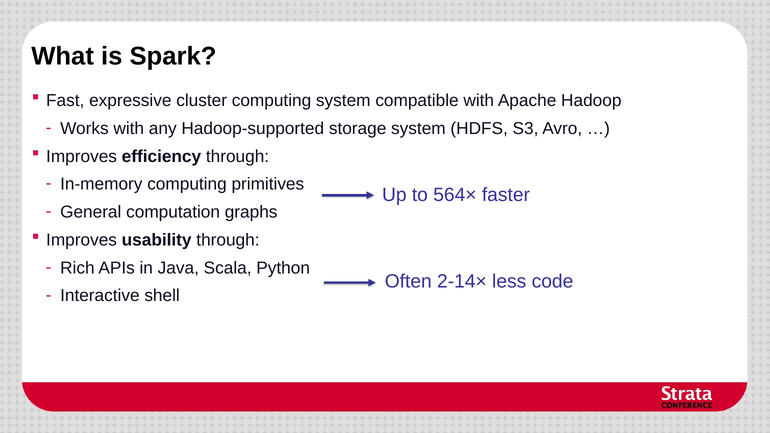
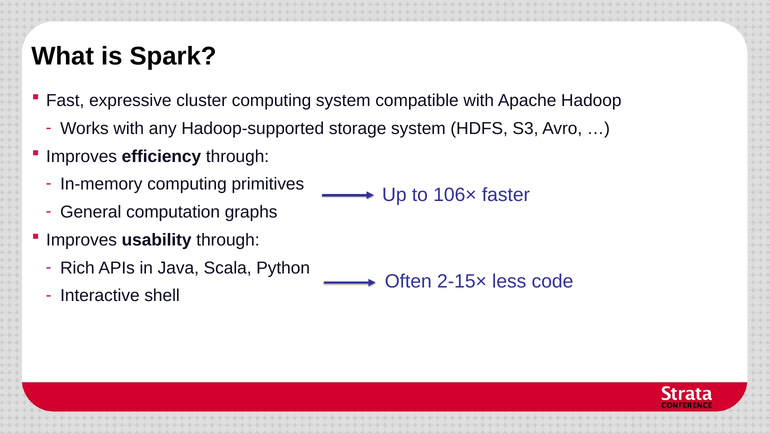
564×: 564× -> 106× (455, 195)
2-14×: 2-14× -> 2-15× (462, 282)
